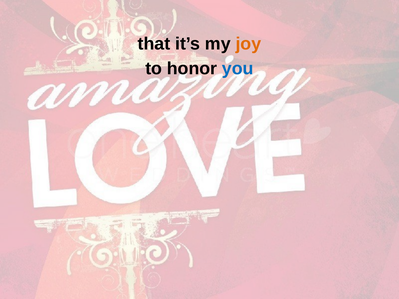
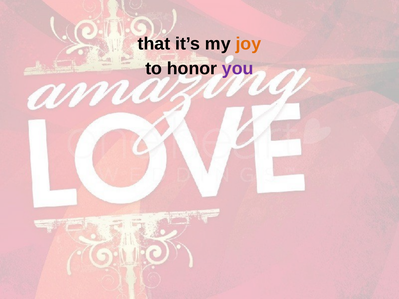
you colour: blue -> purple (238, 69)
